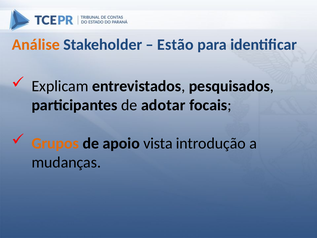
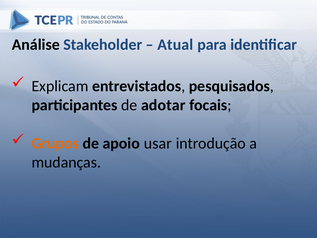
Análise colour: orange -> black (36, 45)
Estão: Estão -> Atual (175, 45)
vista: vista -> usar (158, 143)
